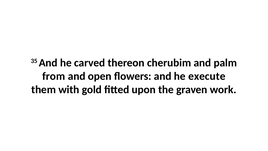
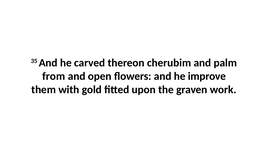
execute: execute -> improve (207, 76)
